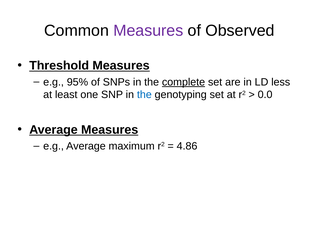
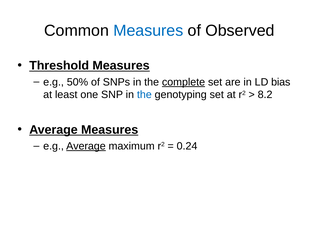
Measures colour: purple -> blue (148, 31)
95%: 95% -> 50% (77, 82)
less: less -> bias (281, 82)
0.0: 0.0 -> 8.2 (265, 95)
Average underline: none -> present (86, 146)
4.86: 4.86 -> 0.24 (187, 146)
